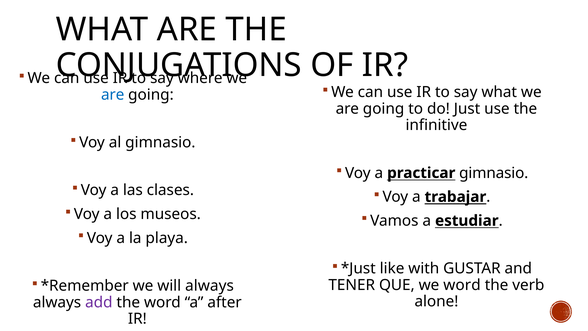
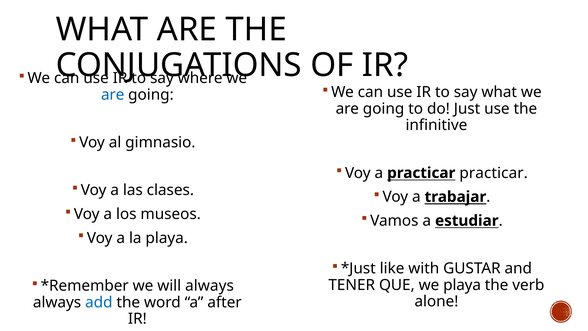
practicar gimnasio: gimnasio -> practicar (494, 173)
we word: word -> playa (462, 285)
add colour: purple -> blue (99, 302)
